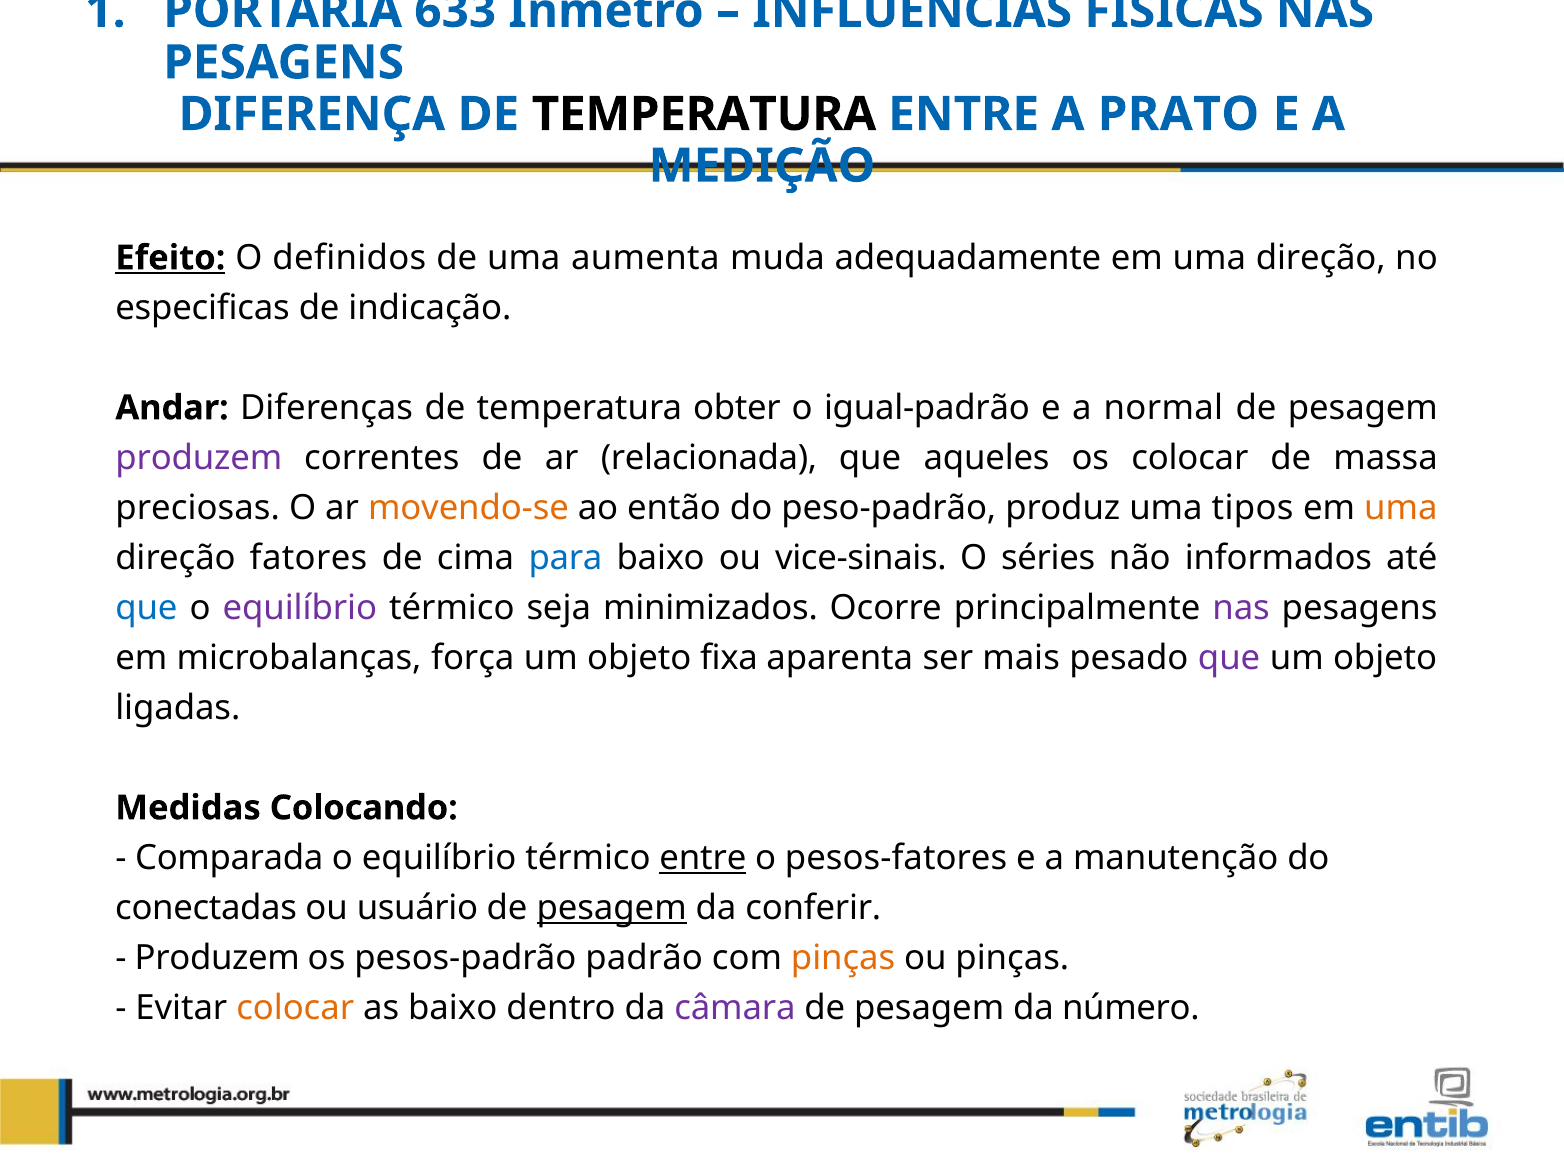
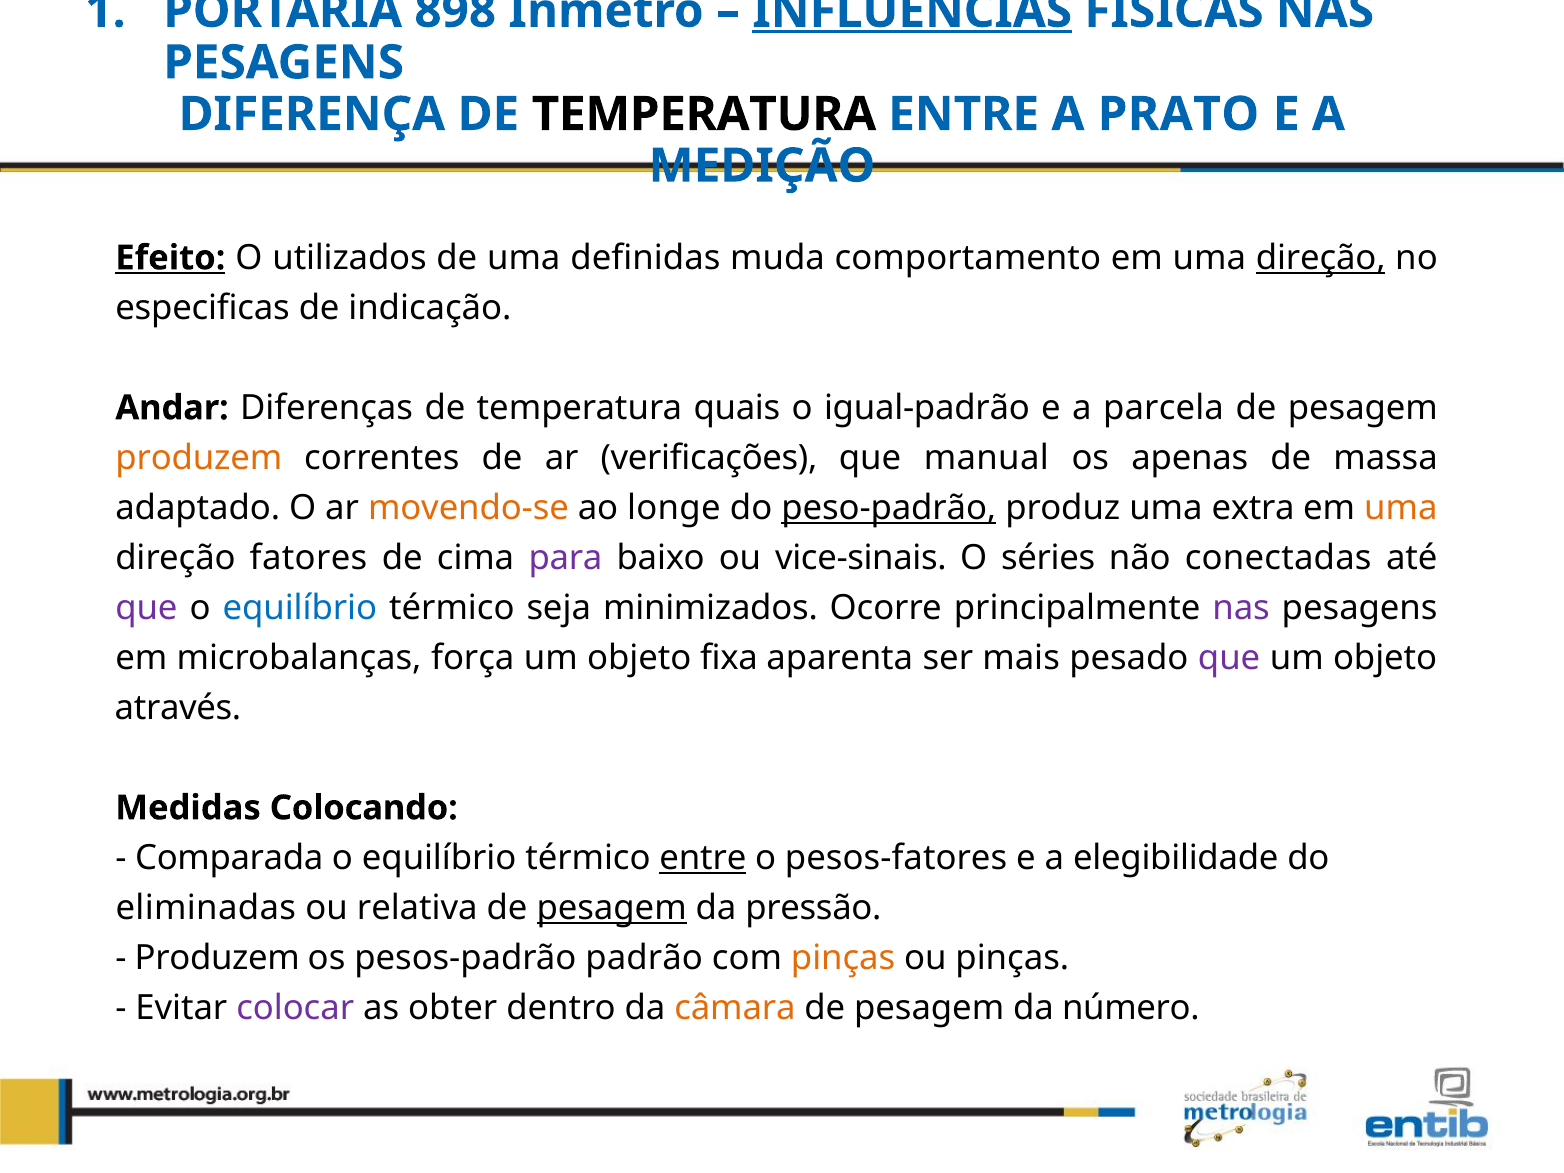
633: 633 -> 898 (455, 11)
INFLUÊNCIAS underline: none -> present (912, 11)
definidos: definidos -> utilizados (350, 258)
aumenta: aumenta -> definidas (645, 258)
adequadamente: adequadamente -> comportamento (968, 258)
direção underline: none -> present (1321, 258)
obter: obter -> quais (737, 408)
normal: normal -> parcela (1164, 408)
produzem colour: purple -> orange (199, 458)
relacionada: relacionada -> verificações (709, 458)
aqueles: aqueles -> manual (986, 458)
os colocar: colocar -> apenas (1190, 458)
preciosas: preciosas -> adaptado (198, 508)
então: então -> longe (674, 508)
peso-padrão underline: none -> present (889, 508)
tipos: tipos -> extra (1253, 508)
para colour: blue -> purple (565, 558)
informados: informados -> conectadas (1278, 558)
que colour: blue -> purple (146, 608)
equilíbrio colour: purple -> blue (300, 608)
ligadas: ligadas -> através (178, 708)
manutenção: manutenção -> elegibilidade (1176, 858)
conectadas: conectadas -> eliminadas (206, 908)
usuário: usuário -> relativa (417, 908)
conferir: conferir -> pressão (813, 908)
colocar colour: orange -> purple (295, 1008)
as baixo: baixo -> obter (453, 1008)
câmara colour: purple -> orange (735, 1008)
